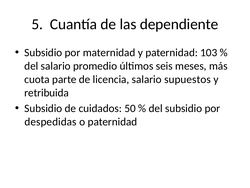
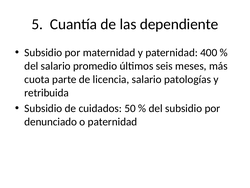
103: 103 -> 400 (209, 52)
supuestos: supuestos -> patologías (188, 79)
despedidas: despedidas -> denunciado (51, 121)
